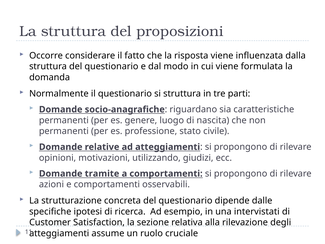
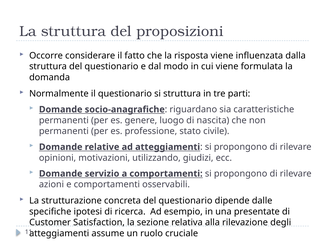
tramite: tramite -> servizio (102, 173)
intervistati: intervistati -> presentate (257, 211)
